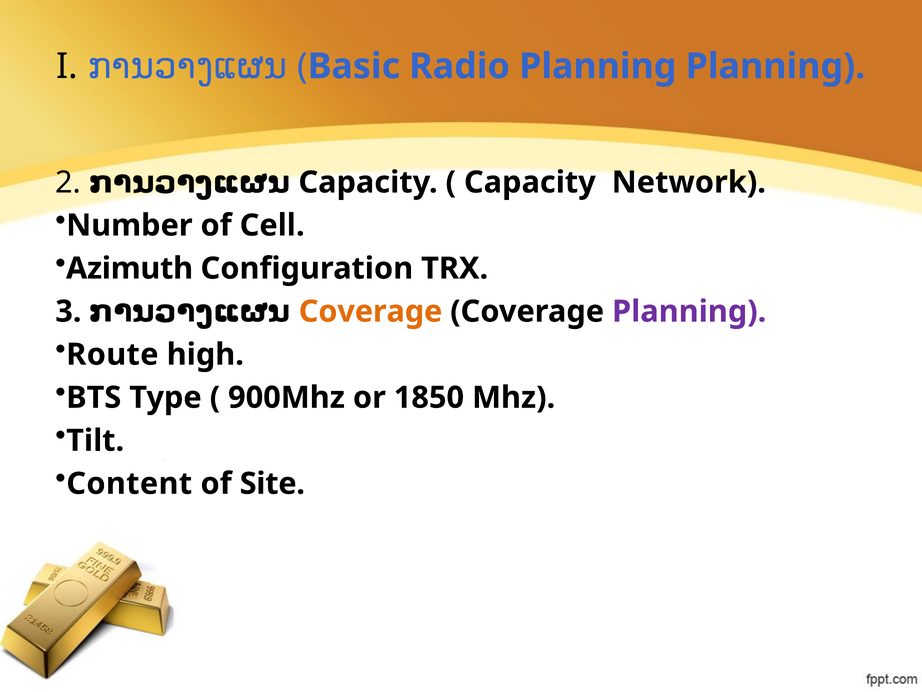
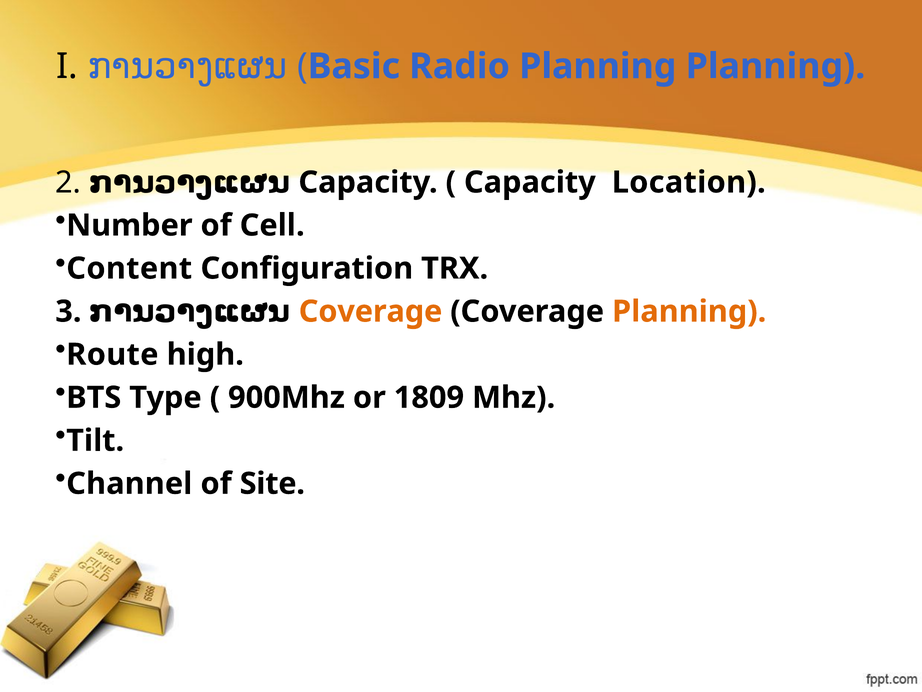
Network: Network -> Location (689, 182)
Azimuth: Azimuth -> Content (129, 268)
Planning colour: purple -> orange (689, 311)
1850: 1850 -> 1809 (429, 397)
Content: Content -> Channel (129, 483)
